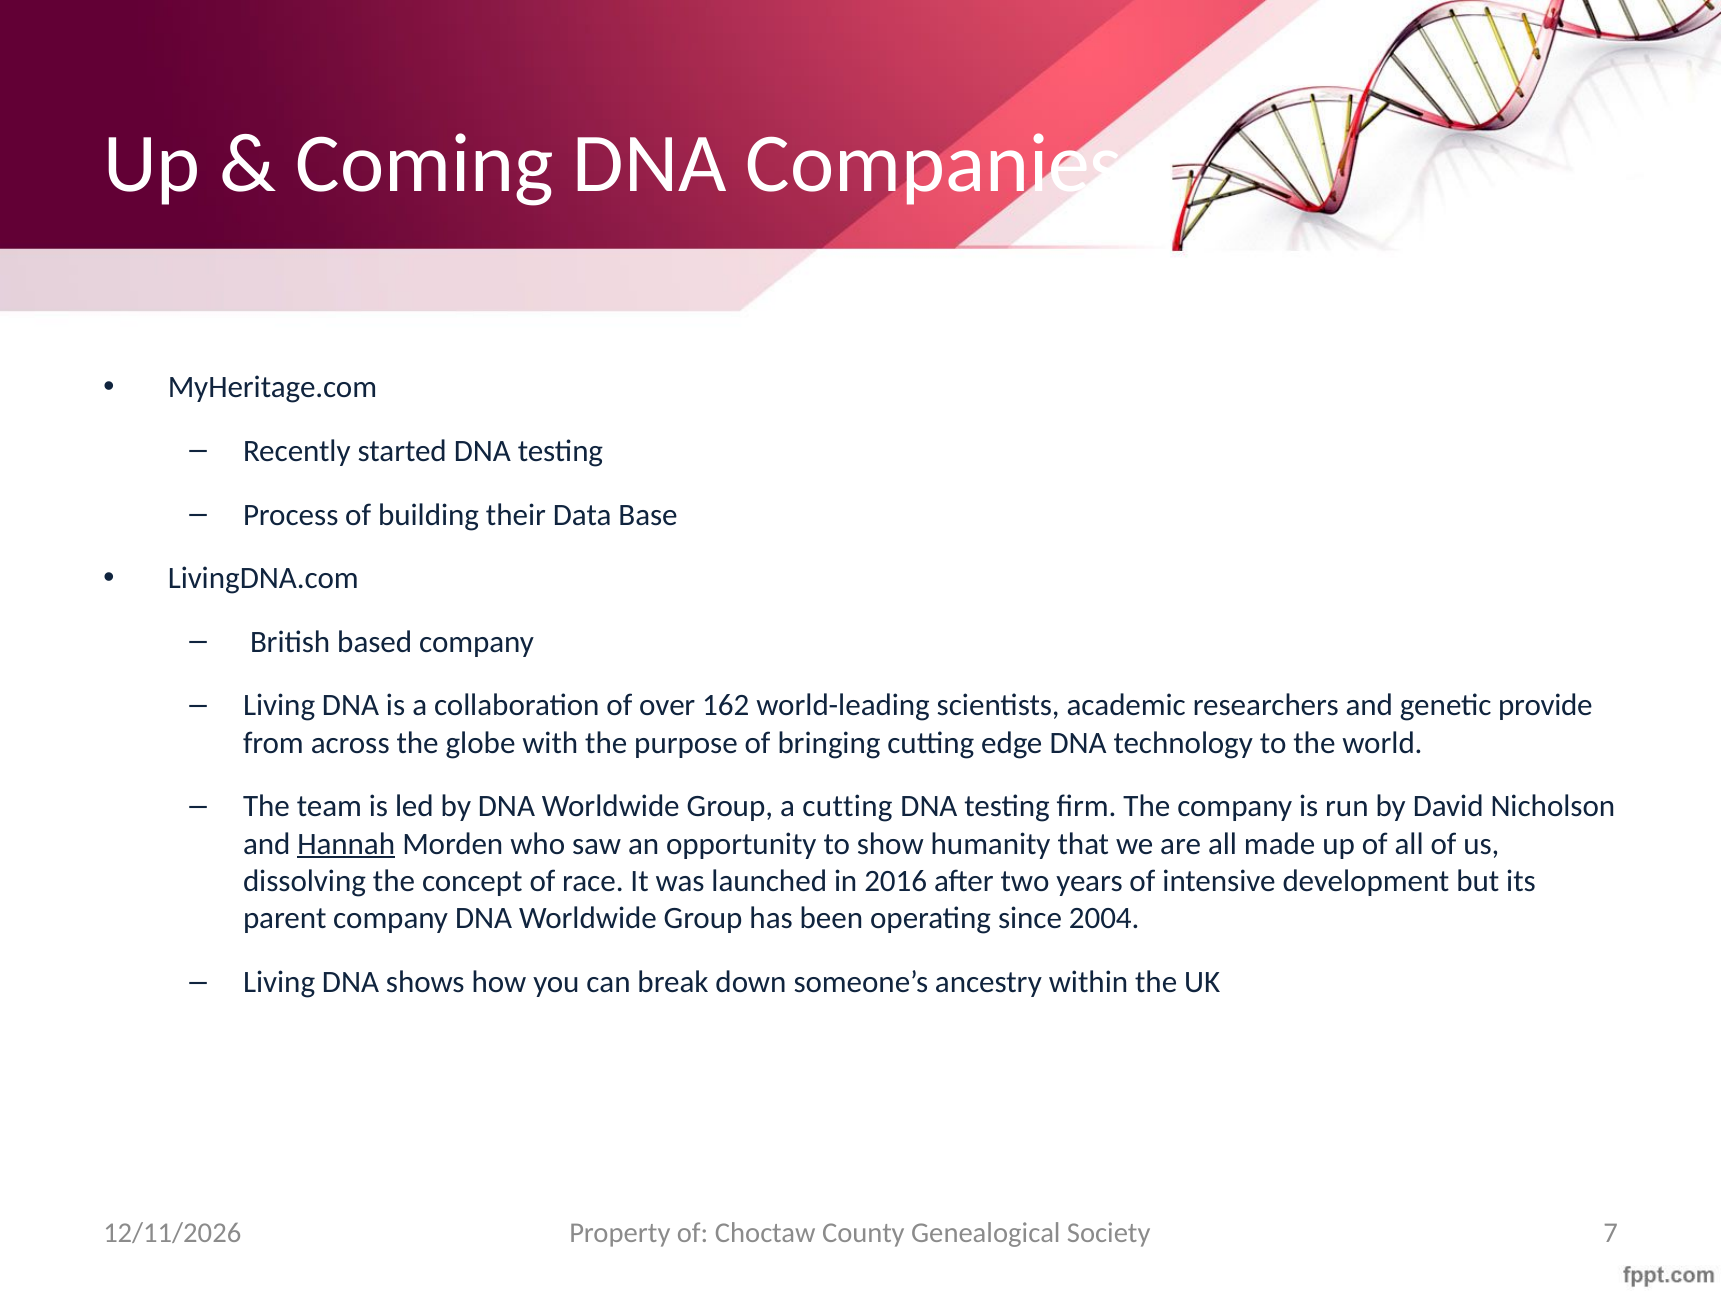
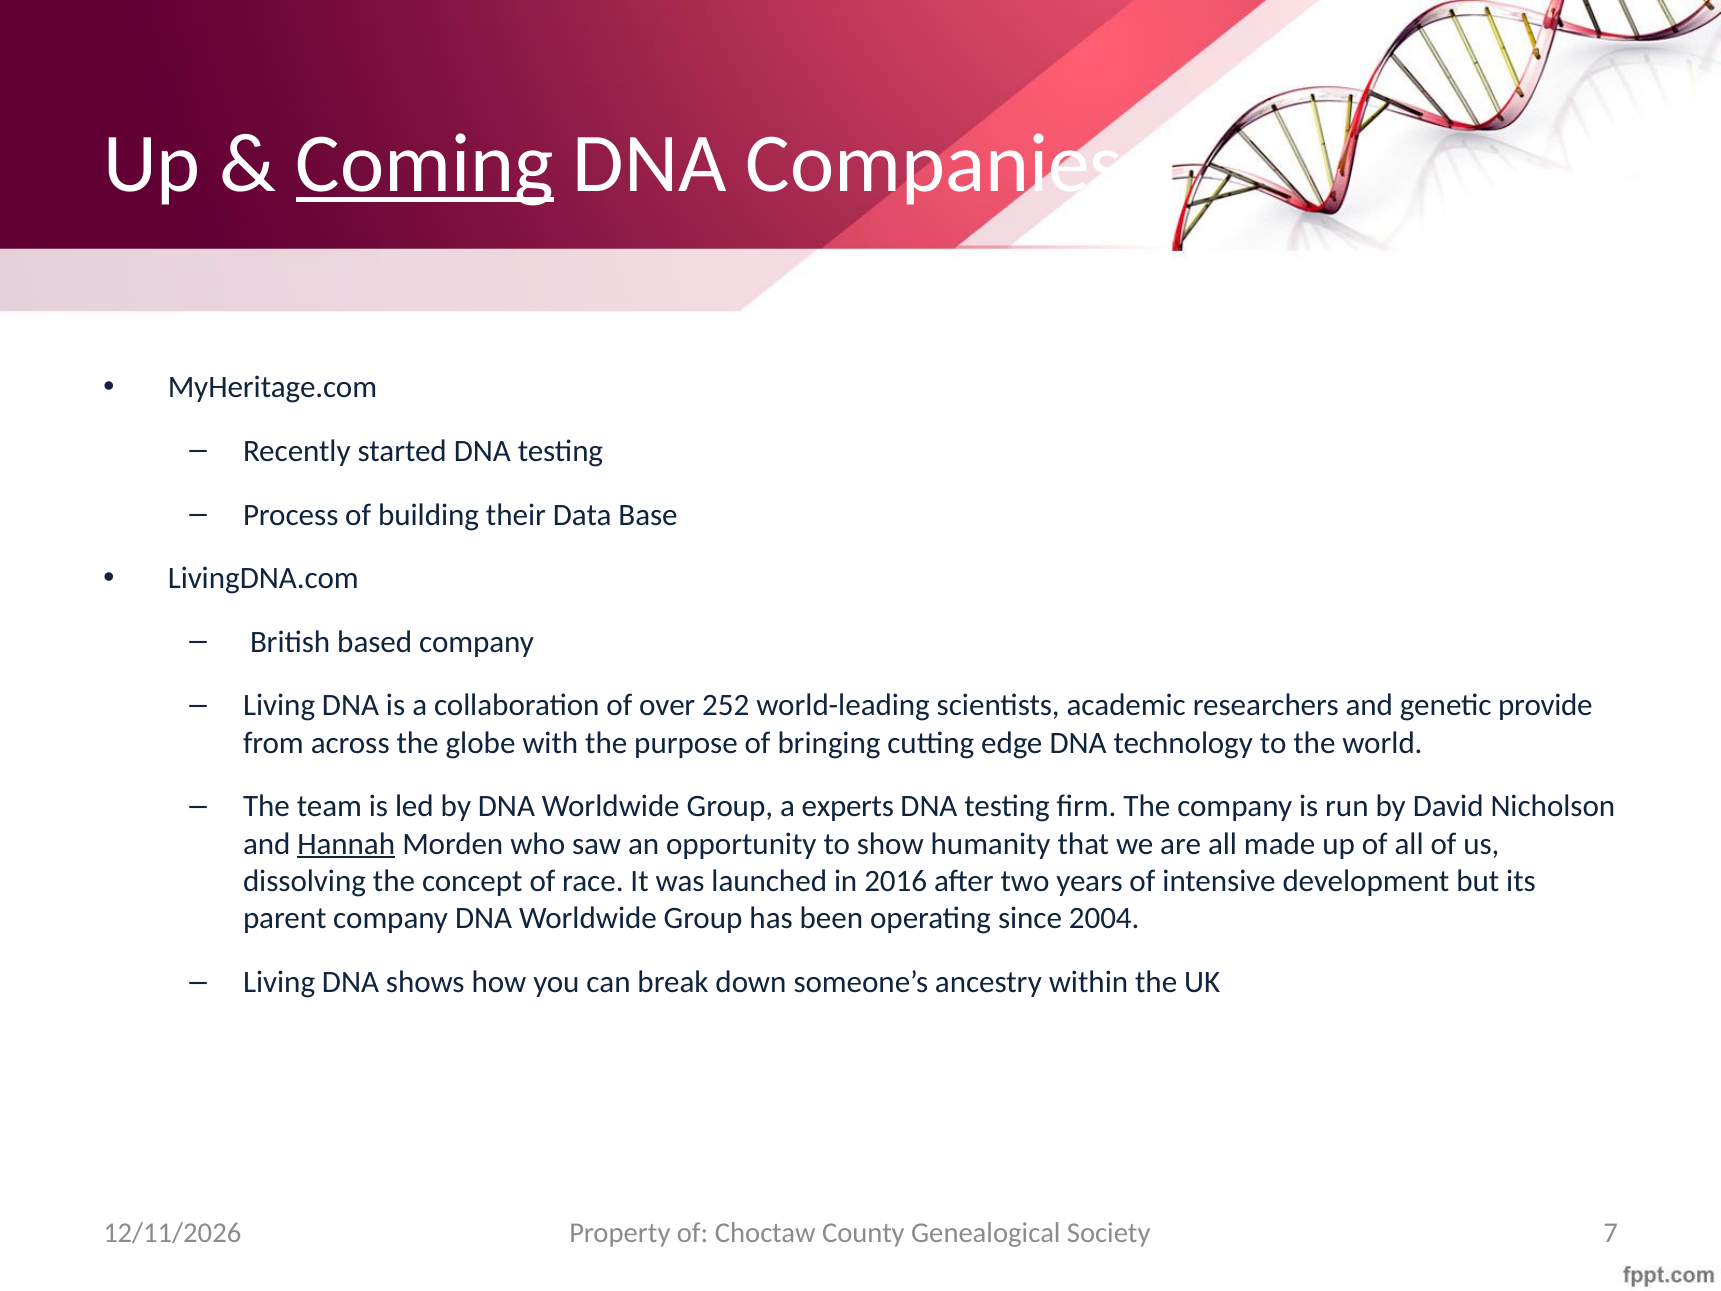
Coming underline: none -> present (425, 164)
162: 162 -> 252 (726, 706)
a cutting: cutting -> experts (848, 806)
